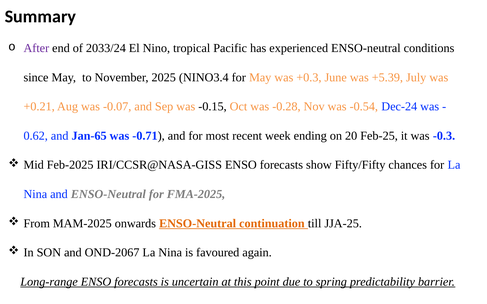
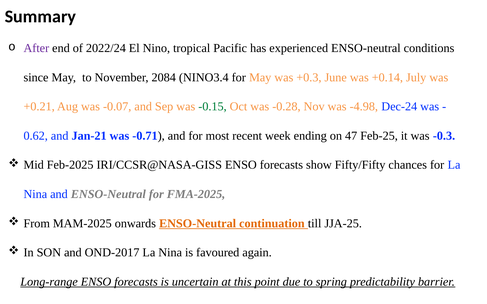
2033/24: 2033/24 -> 2022/24 (106, 48)
2025: 2025 -> 2084 (164, 78)
+5.39: +5.39 -> +0.14 (387, 78)
-0.15 colour: black -> green (212, 107)
-0.54: -0.54 -> -4.98 (364, 107)
Jan-65: Jan-65 -> Jan-21 (89, 136)
20: 20 -> 47 (351, 136)
OND-2067: OND-2067 -> OND-2017 (112, 253)
